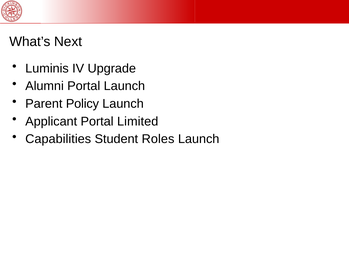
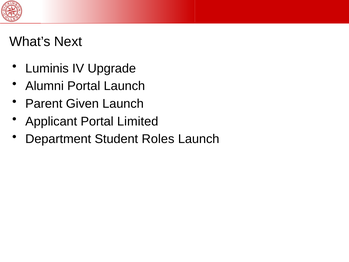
Policy: Policy -> Given (82, 104)
Capabilities: Capabilities -> Department (58, 139)
